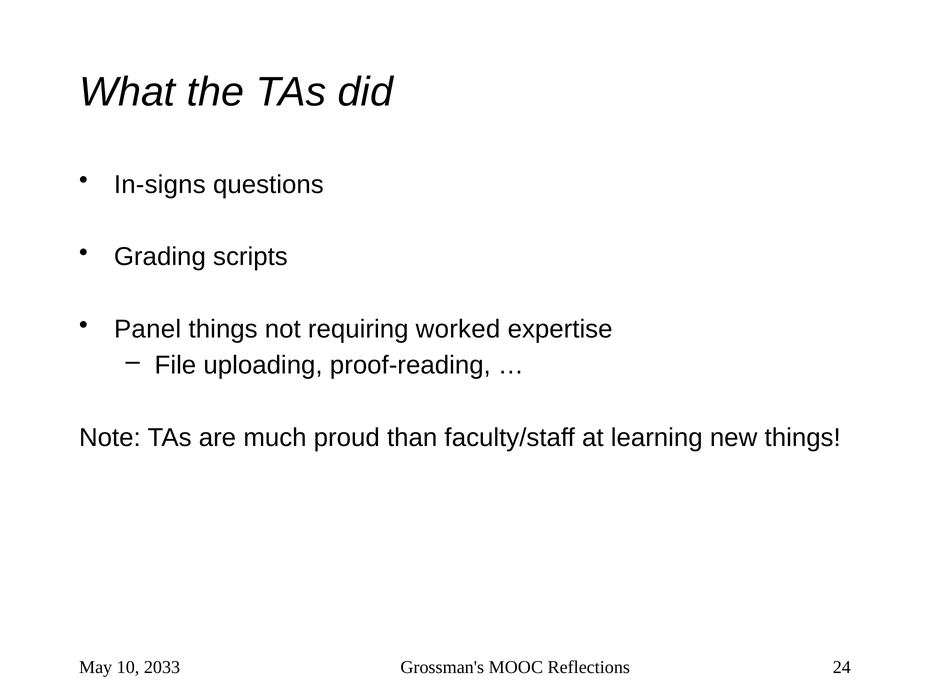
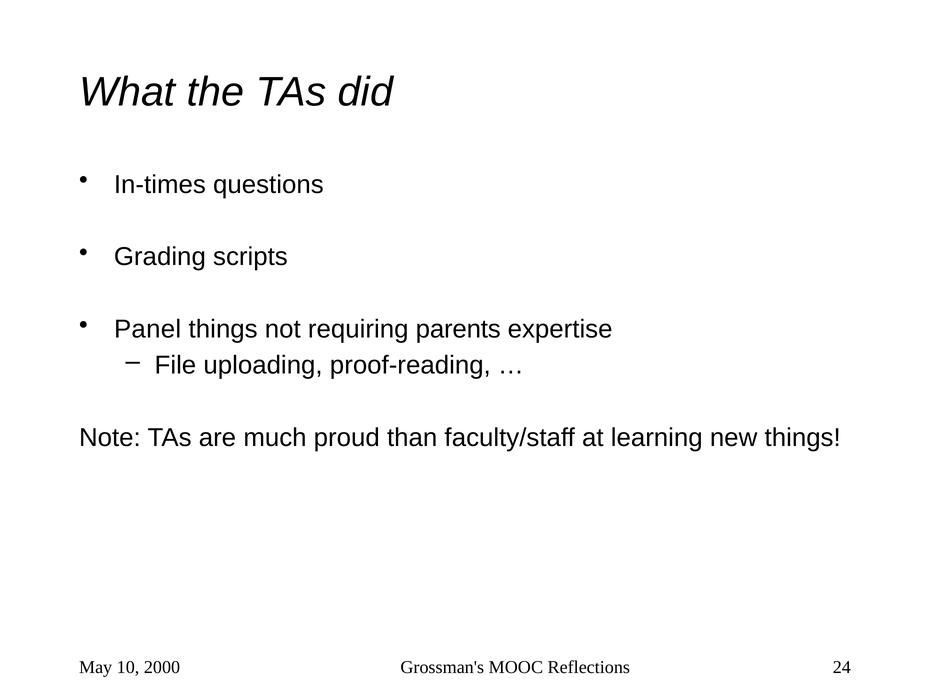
In-signs: In-signs -> In-times (160, 185)
worked: worked -> parents (458, 329)
2033: 2033 -> 2000 (162, 668)
